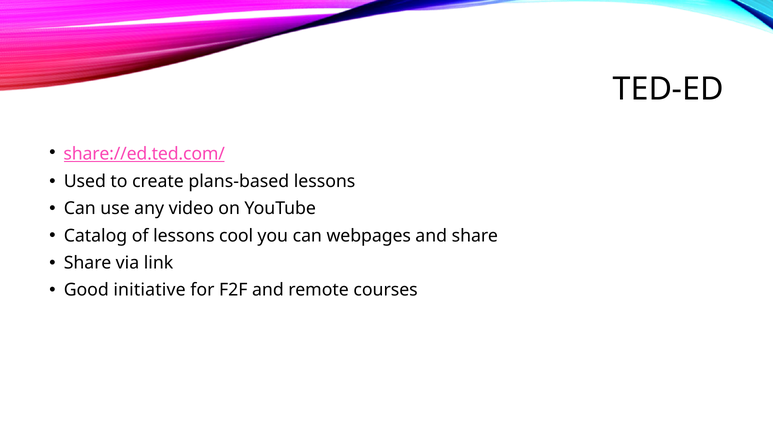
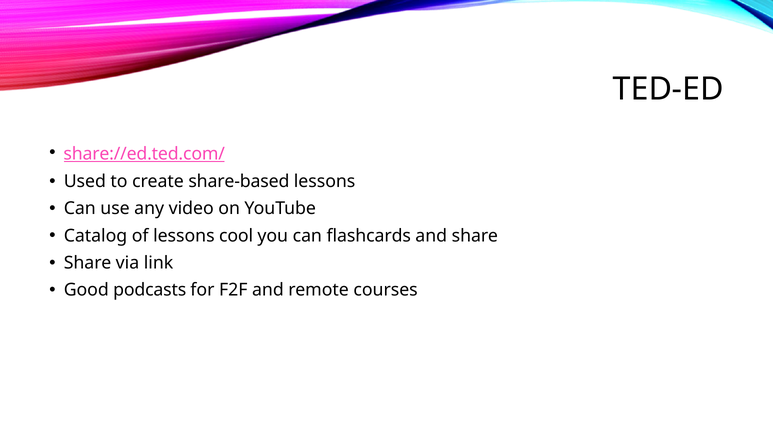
plans-based: plans-based -> share-based (239, 181)
webpages: webpages -> flashcards (369, 236)
initiative: initiative -> podcasts (150, 290)
